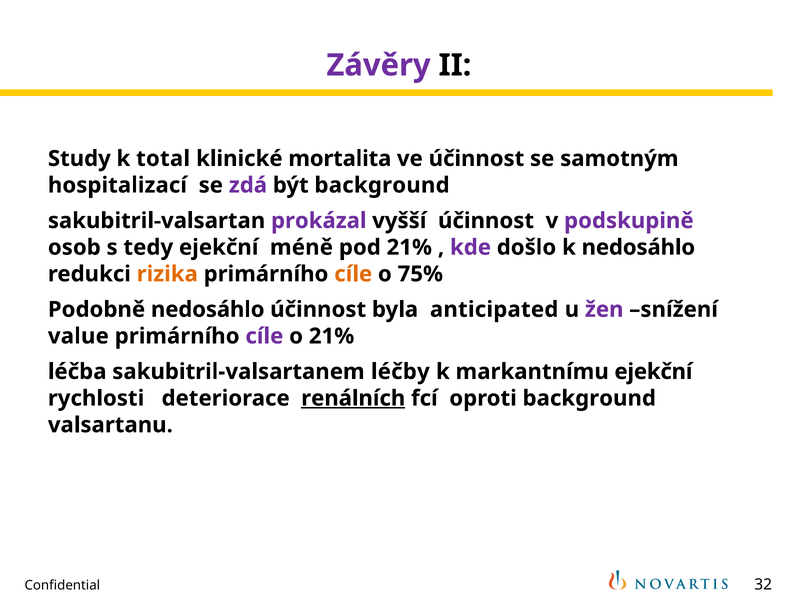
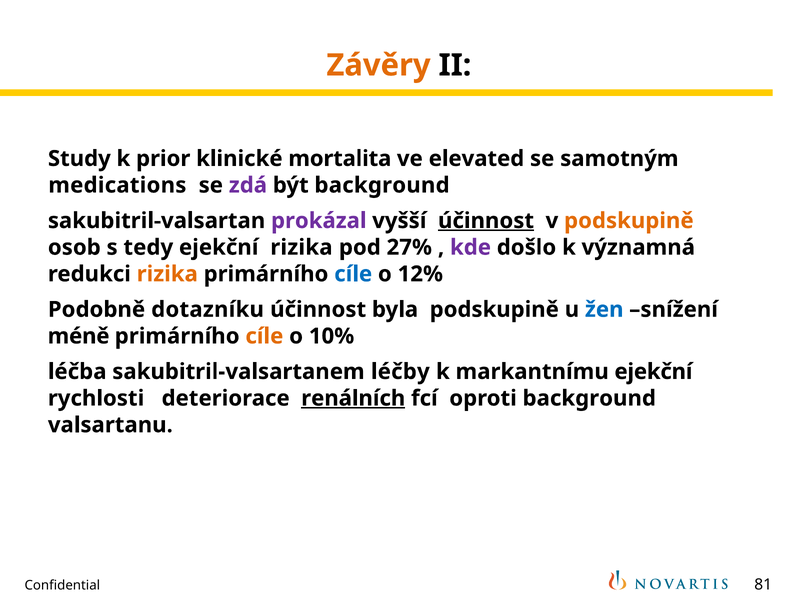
Závěry colour: purple -> orange (379, 65)
total: total -> prior (163, 159)
ve účinnost: účinnost -> elevated (476, 159)
hospitalizací: hospitalizací -> medications (117, 185)
účinnost underline: none -> present (486, 221)
podskupině colour: purple -> orange (629, 221)
ejekční méně: méně -> rizika (301, 247)
pod 21%: 21% -> 27% (409, 247)
k nedosáhlo: nedosáhlo -> významná (638, 247)
cíle colour: orange -> blue (353, 274)
75%: 75% -> 12% (420, 274)
Podobně nedosáhlo: nedosáhlo -> dotazníku (208, 309)
byla anticipated: anticipated -> podskupině (494, 309)
žen colour: purple -> blue (604, 309)
value: value -> méně (79, 336)
cíle colour: purple -> orange (264, 336)
o 21%: 21% -> 10% (332, 336)
32: 32 -> 81 (763, 584)
